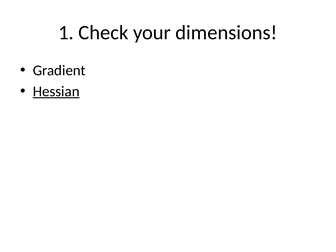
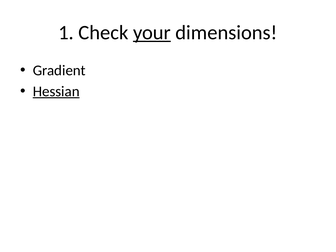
your underline: none -> present (152, 33)
